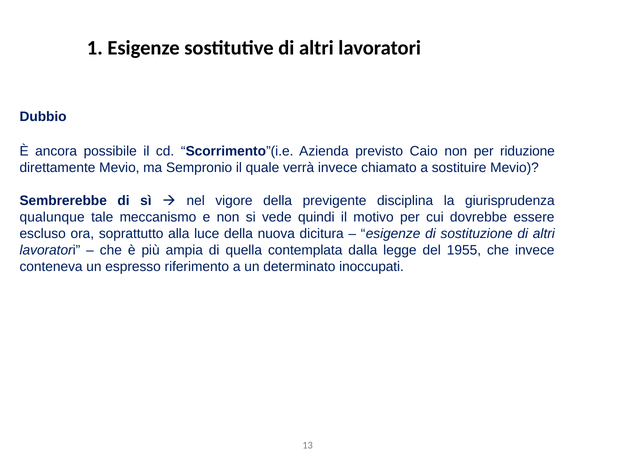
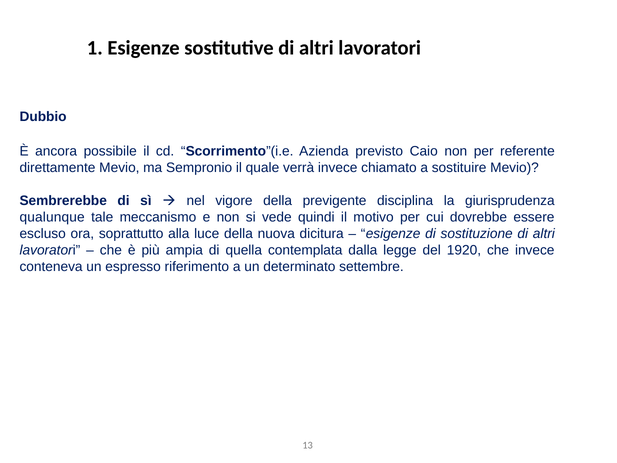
riduzione: riduzione -> referente (527, 151)
1955: 1955 -> 1920 (464, 250)
inoccupati: inoccupati -> settembre (371, 266)
